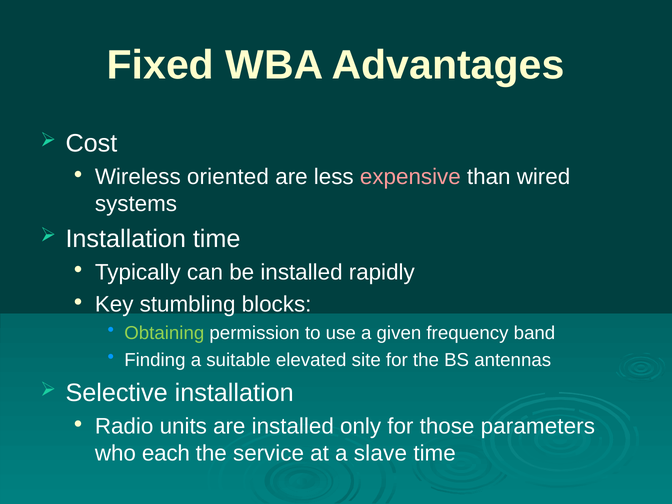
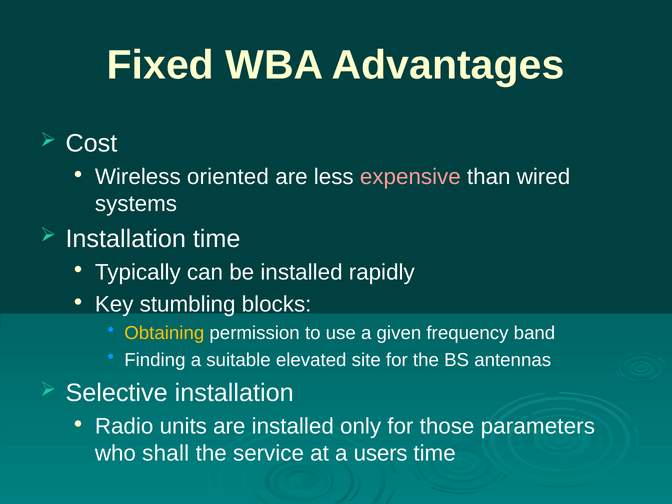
Obtaining colour: light green -> yellow (164, 333)
each: each -> shall (166, 453)
slave: slave -> users (381, 453)
